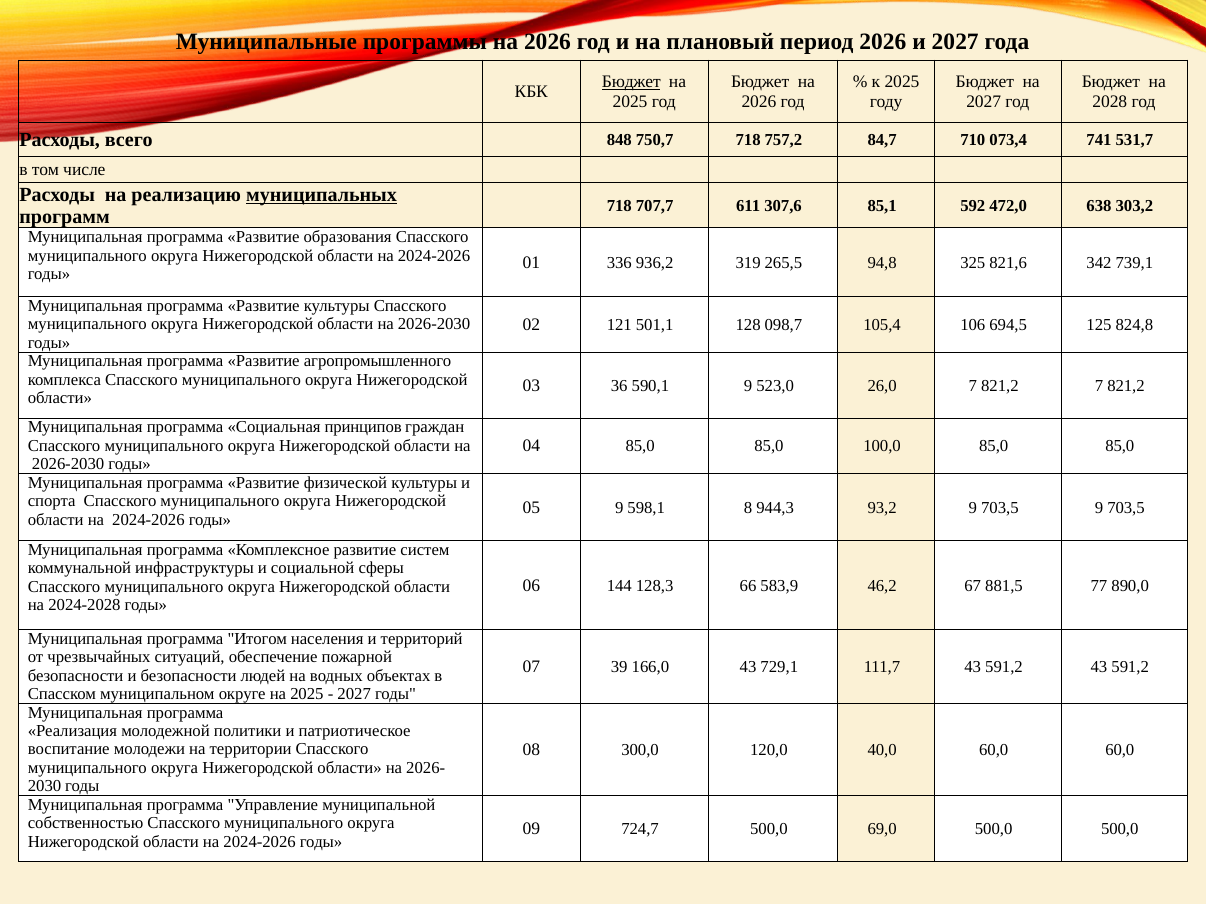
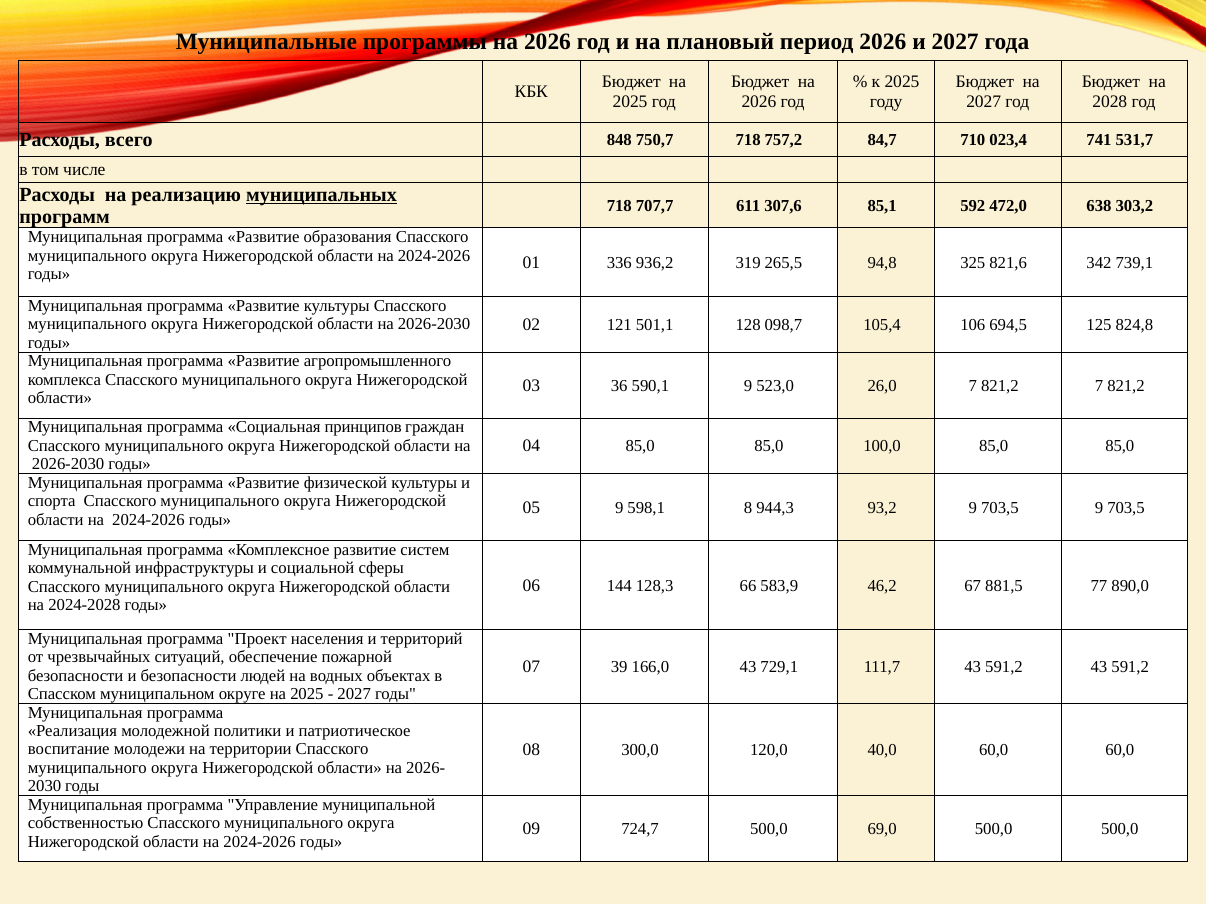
Бюджет underline: present -> none (631, 82)
073,4: 073,4 -> 023,4 (1008, 140)
Итогом: Итогом -> Проект (257, 639)
